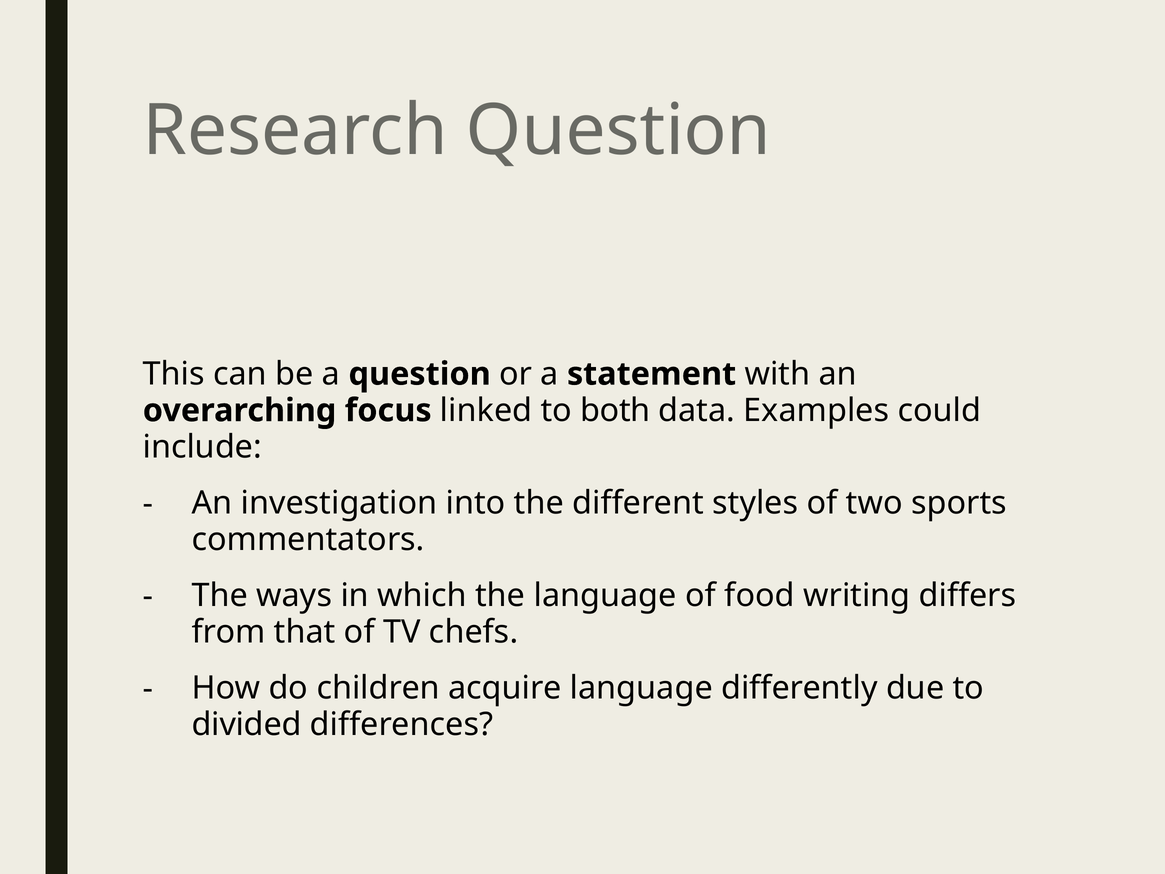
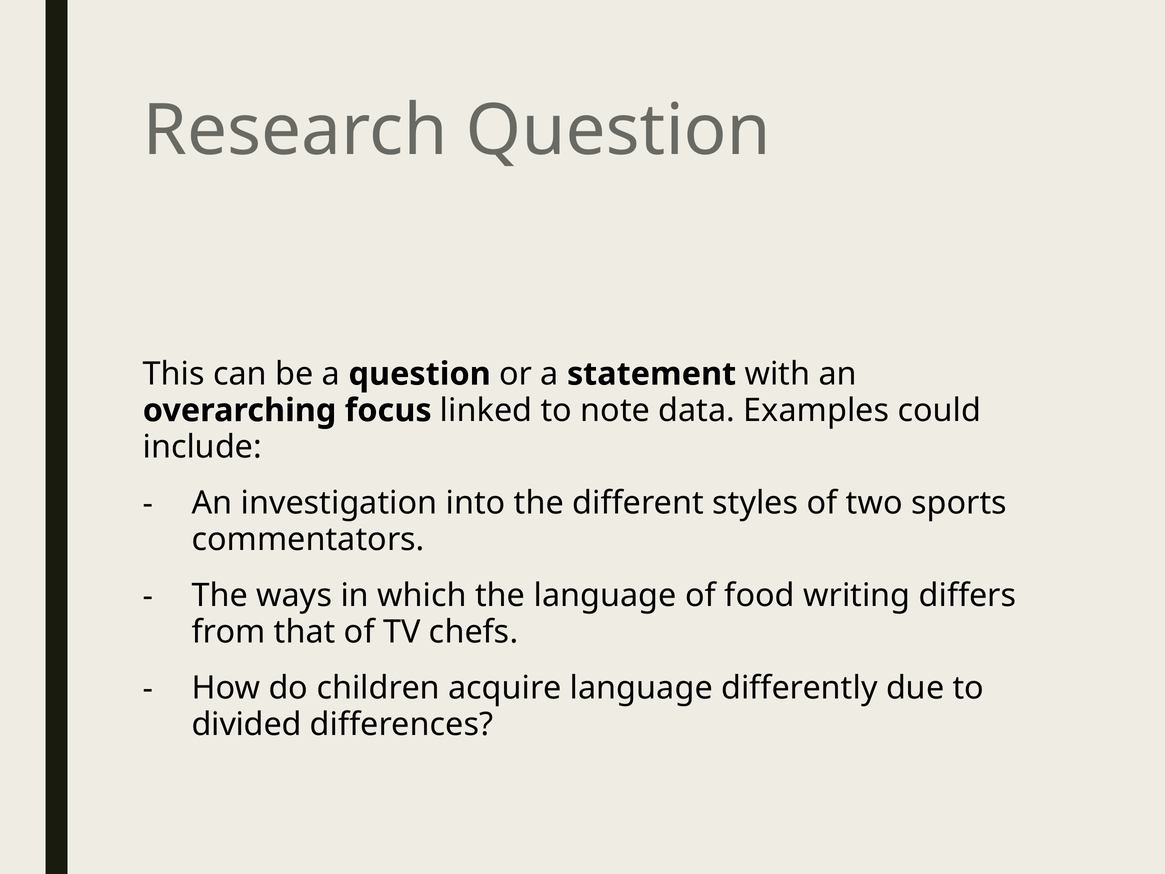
both: both -> note (615, 410)
